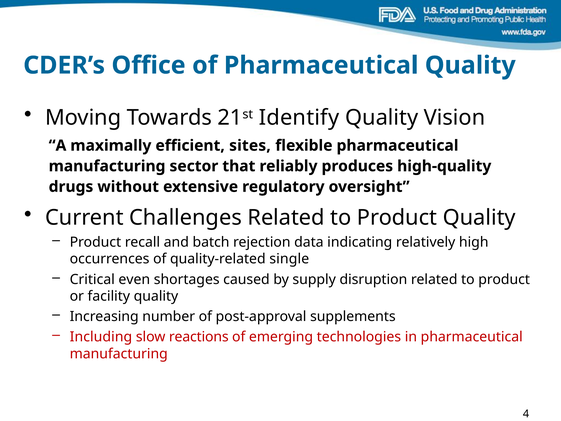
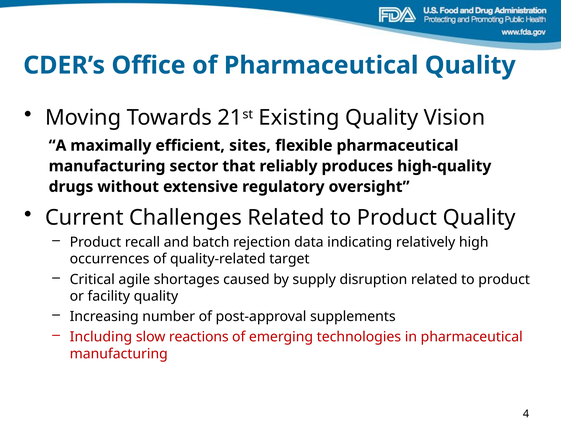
Identify: Identify -> Existing (299, 118)
single: single -> target (289, 259)
even: even -> agile (134, 279)
